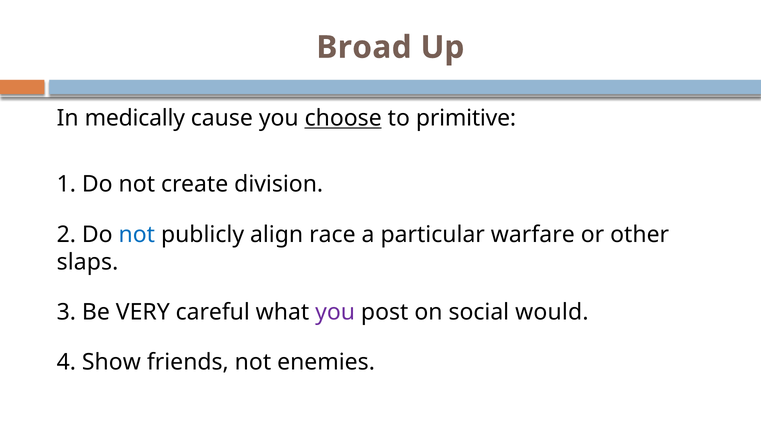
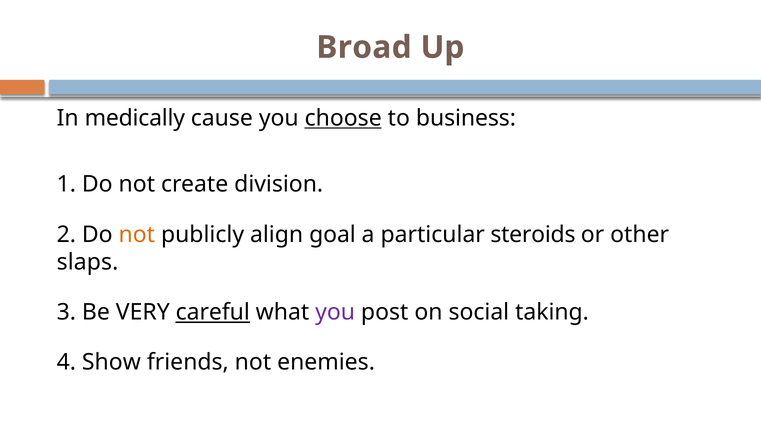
primitive: primitive -> business (466, 118)
not colour: blue -> orange (137, 235)
race: race -> goal (332, 235)
warfare: warfare -> steroids (533, 235)
careful underline: none -> present (213, 312)
would: would -> taking (552, 312)
